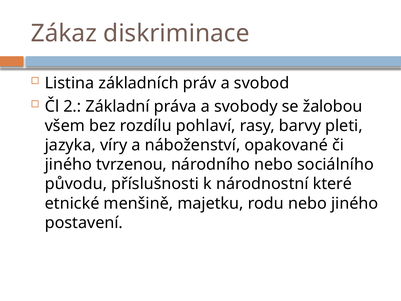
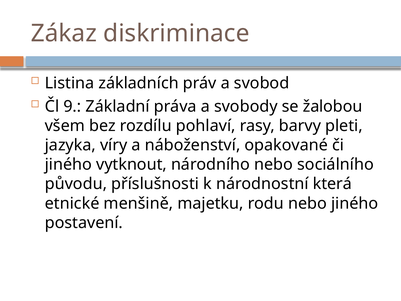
2: 2 -> 9 (72, 106)
tvrzenou: tvrzenou -> vytknout (132, 164)
které: které -> která (332, 184)
